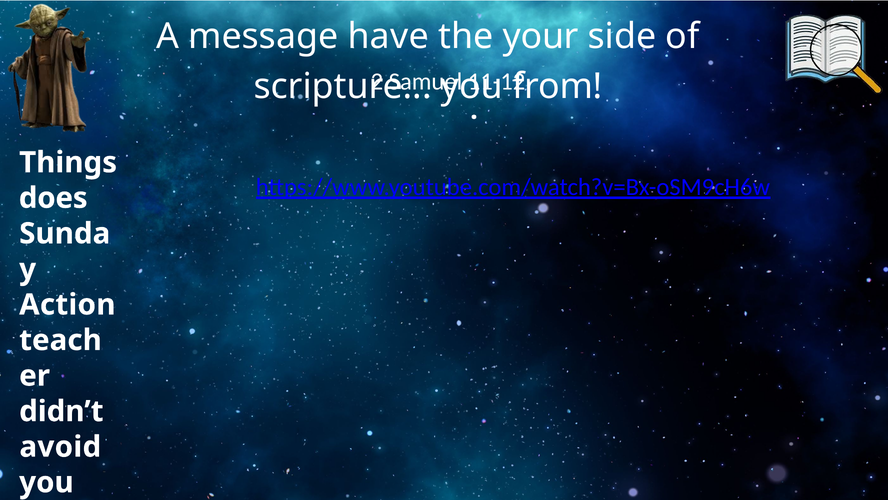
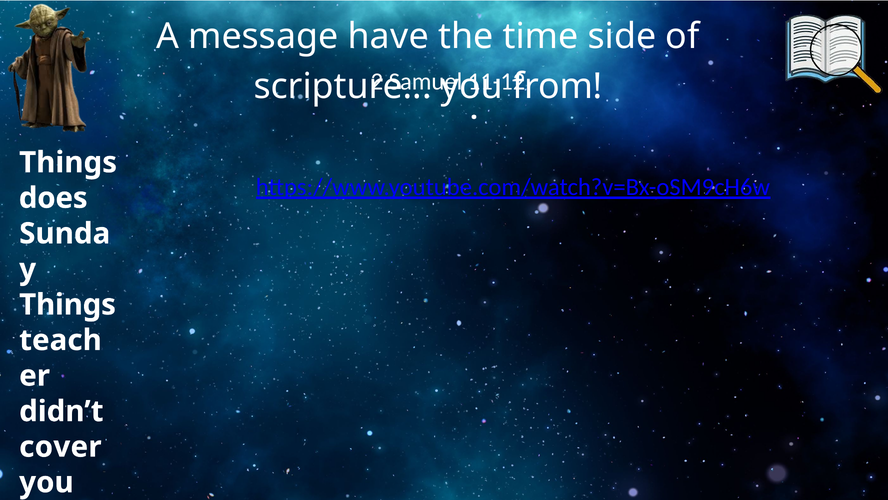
your: your -> time (541, 36)
Action: Action -> Things (68, 304)
avoid: avoid -> cover (60, 447)
